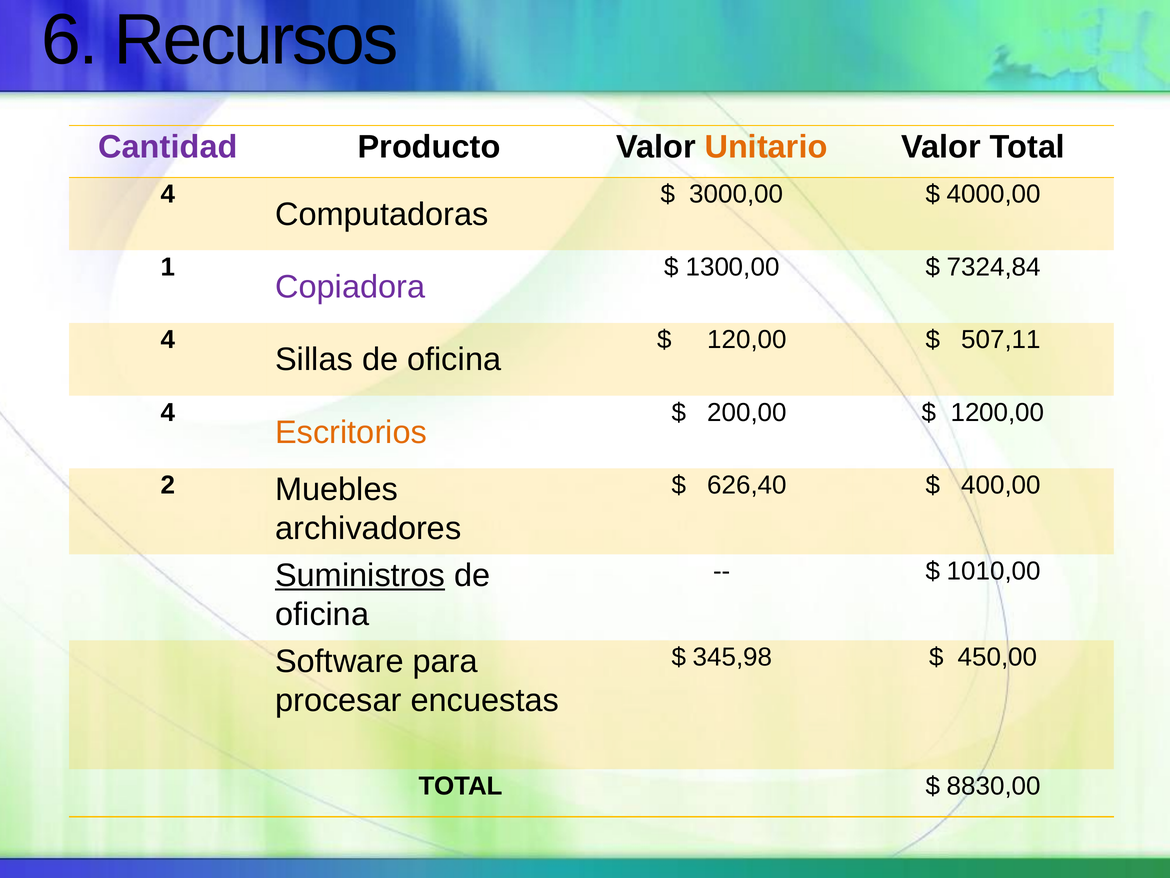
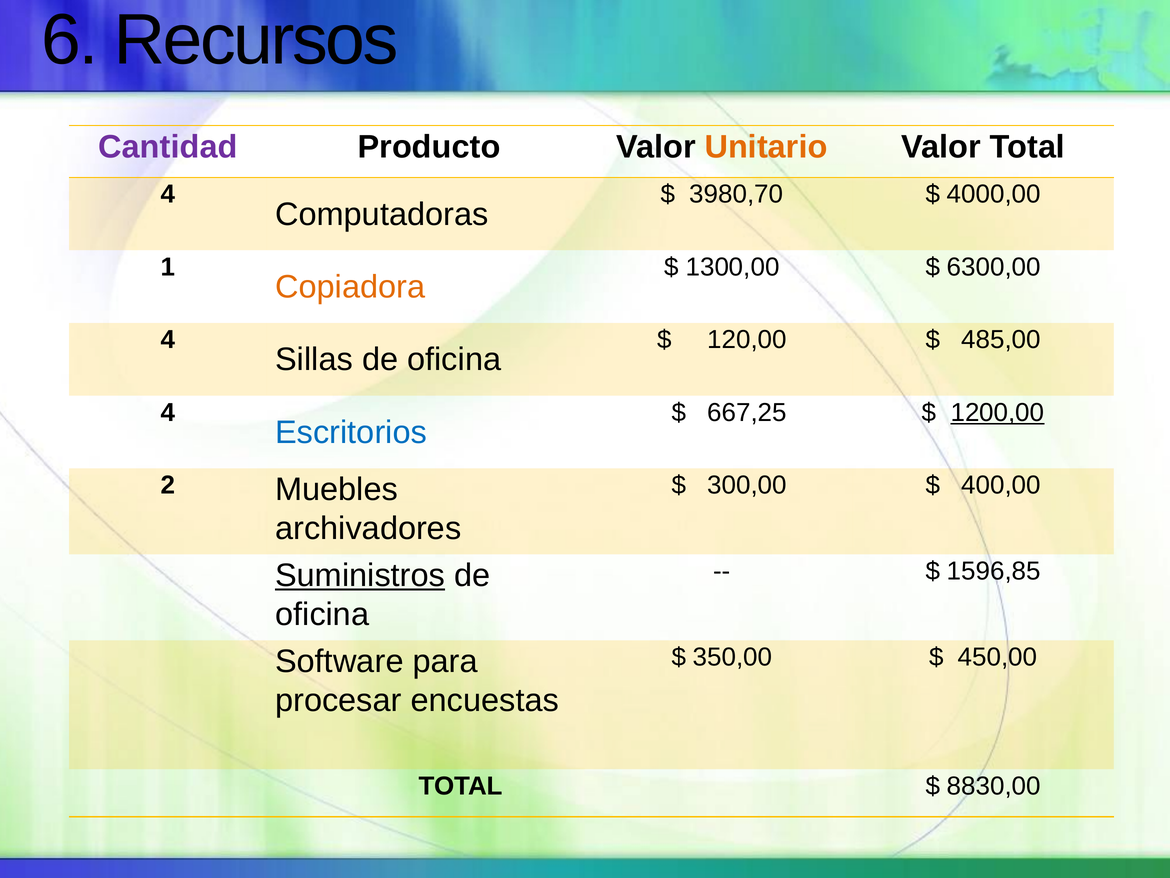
3000,00: 3000,00 -> 3980,70 (736, 194)
7324,84: 7324,84 -> 6300,00 (994, 267)
Copiadora colour: purple -> orange (350, 287)
507,11: 507,11 -> 485,00 (1001, 340)
200,00: 200,00 -> 667,25 (747, 412)
1200,00 underline: none -> present (997, 412)
Escritorios colour: orange -> blue (351, 432)
626,40: 626,40 -> 300,00 (747, 485)
1010,00: 1010,00 -> 1596,85 (994, 571)
345,98: 345,98 -> 350,00 (733, 657)
